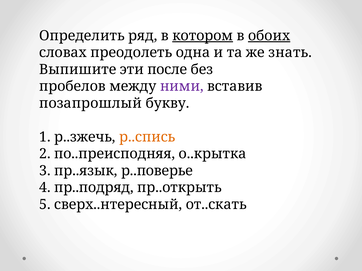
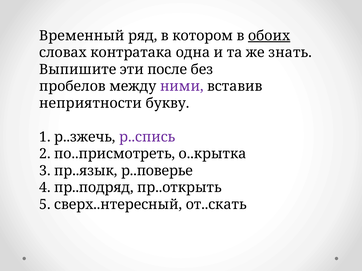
Определить: Определить -> Временный (82, 36)
котором underline: present -> none (203, 36)
преодолеть: преодолеть -> контратака (131, 53)
позапрошлый: позапрошлый -> неприятности (91, 103)
р..спись colour: orange -> purple (147, 137)
по..преисподняя: по..преисподняя -> по..присмотреть (115, 154)
